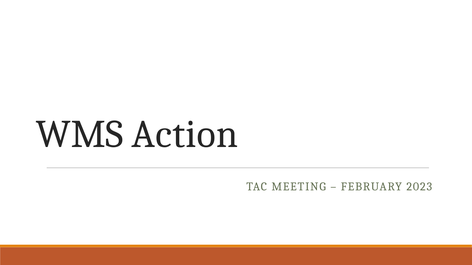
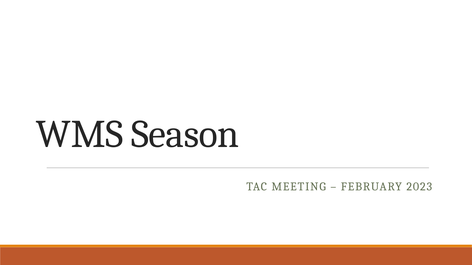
Action: Action -> Season (185, 134)
